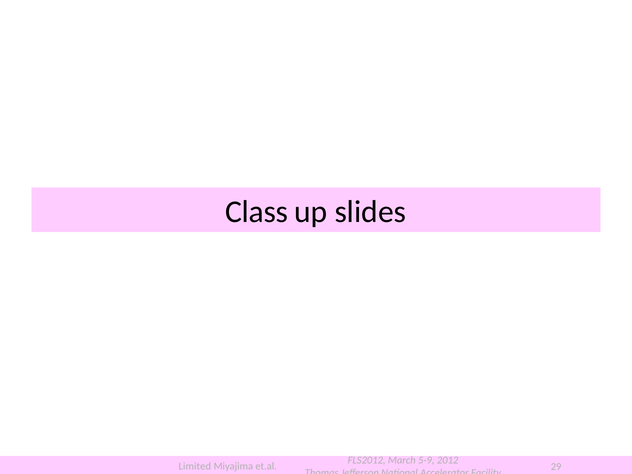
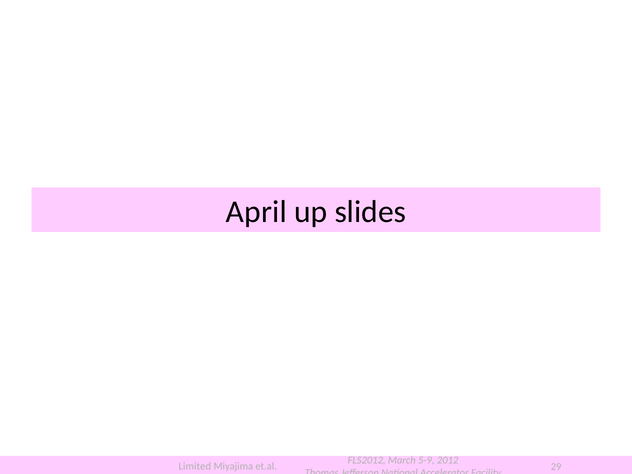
Class: Class -> April (256, 212)
